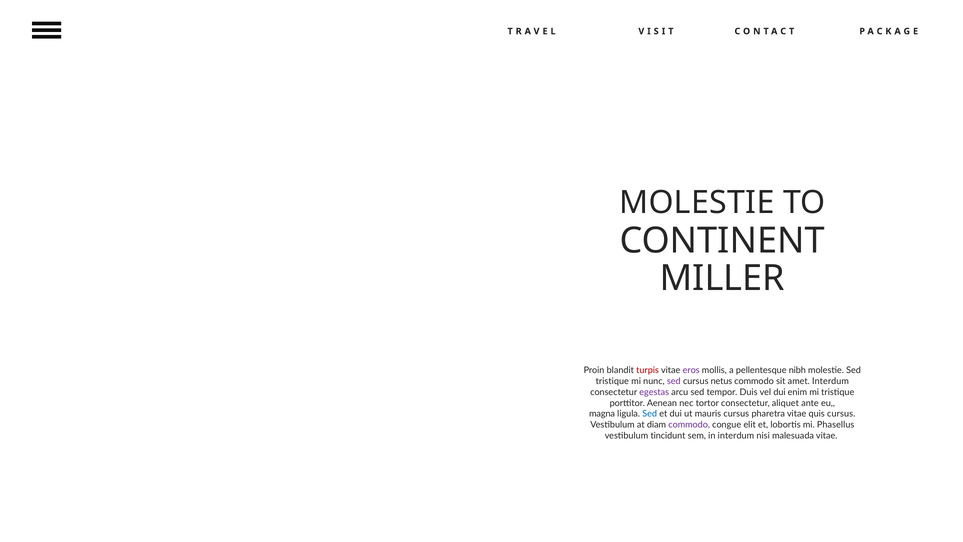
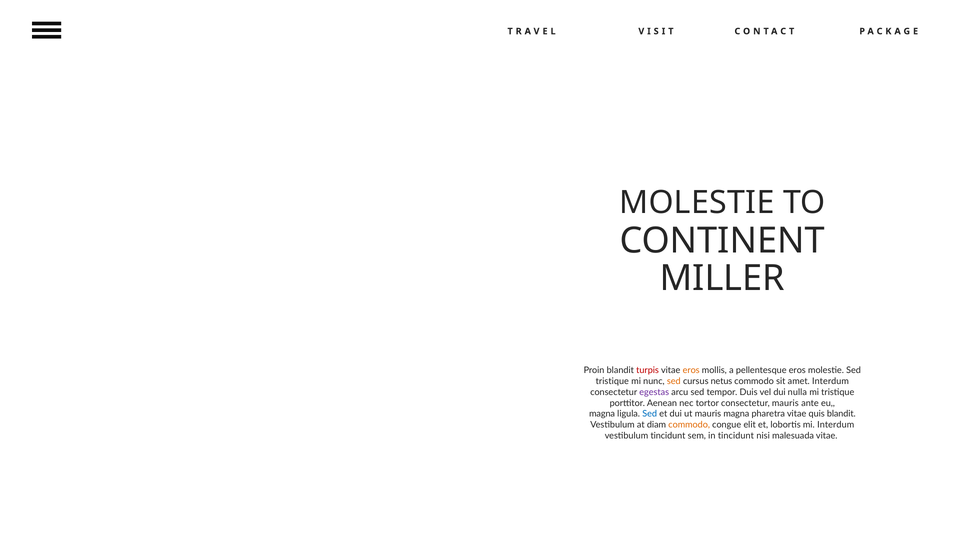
eros colour: purple -> orange (691, 370)
pellentesque nibh: nibh -> eros (797, 370)
sed colour: purple -> orange (674, 381)
enim: enim -> nulla (797, 392)
consectetur aliquet: aliquet -> mauris (785, 403)
mauris cursus: cursus -> magna (736, 414)
quis cursus: cursus -> blandit (841, 414)
commodo colour: purple -> orange (689, 425)
mi Phasellus: Phasellus -> Interdum (836, 425)
in interdum: interdum -> tincidunt (736, 435)
